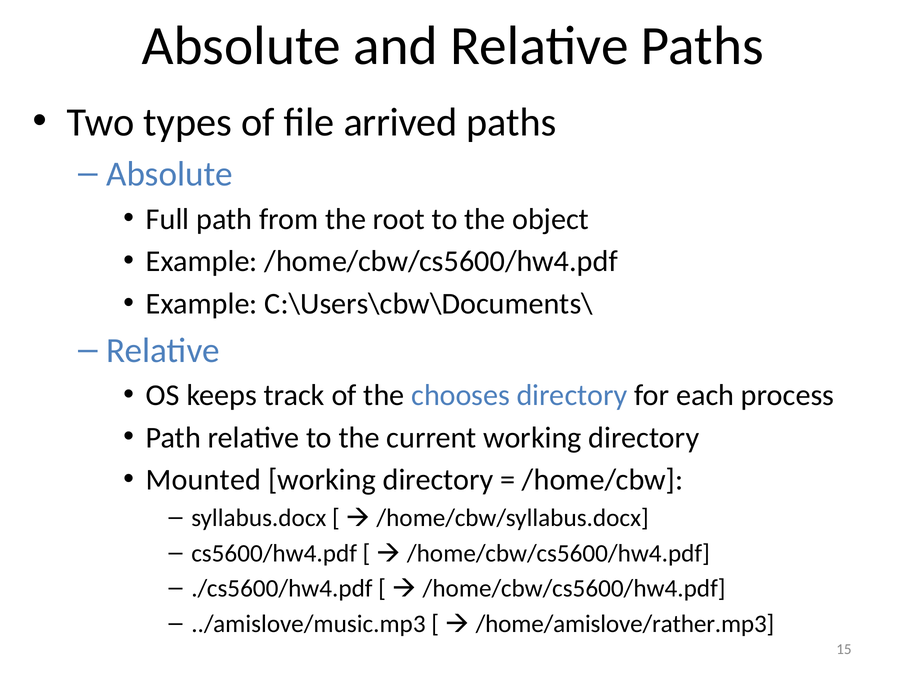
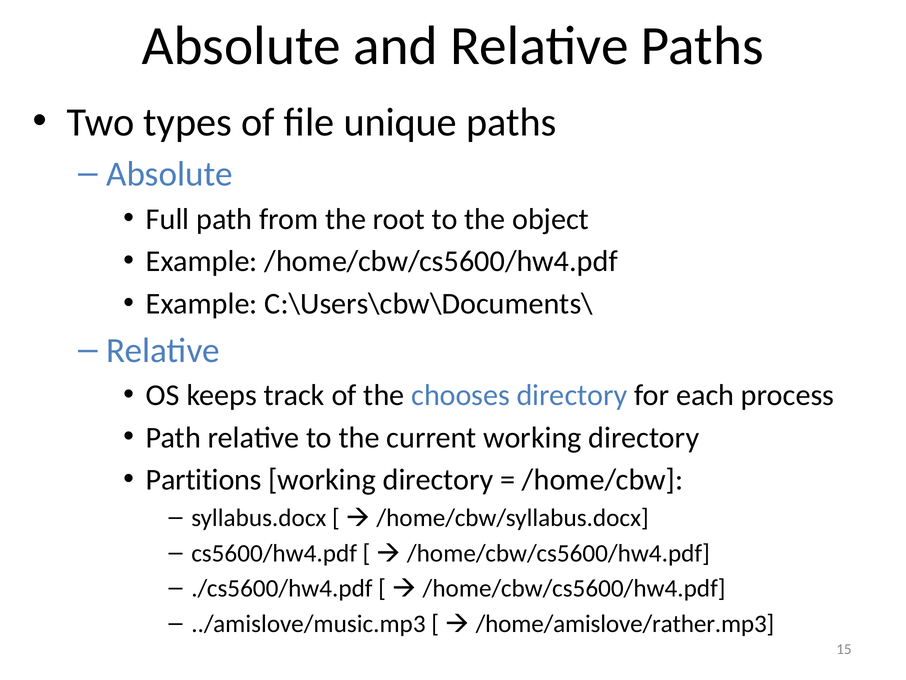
arrived: arrived -> unique (400, 122)
Mounted: Mounted -> Partitions (204, 480)
